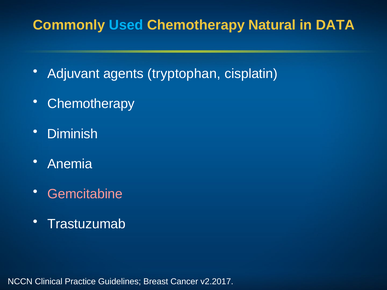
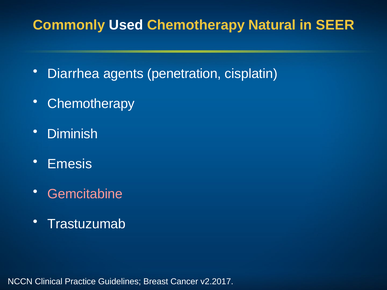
Used colour: light blue -> white (126, 25)
DATA: DATA -> SEER (335, 25)
Adjuvant: Adjuvant -> Diarrhea (73, 74)
tryptophan: tryptophan -> penetration (184, 74)
Anemia: Anemia -> Emesis (70, 164)
